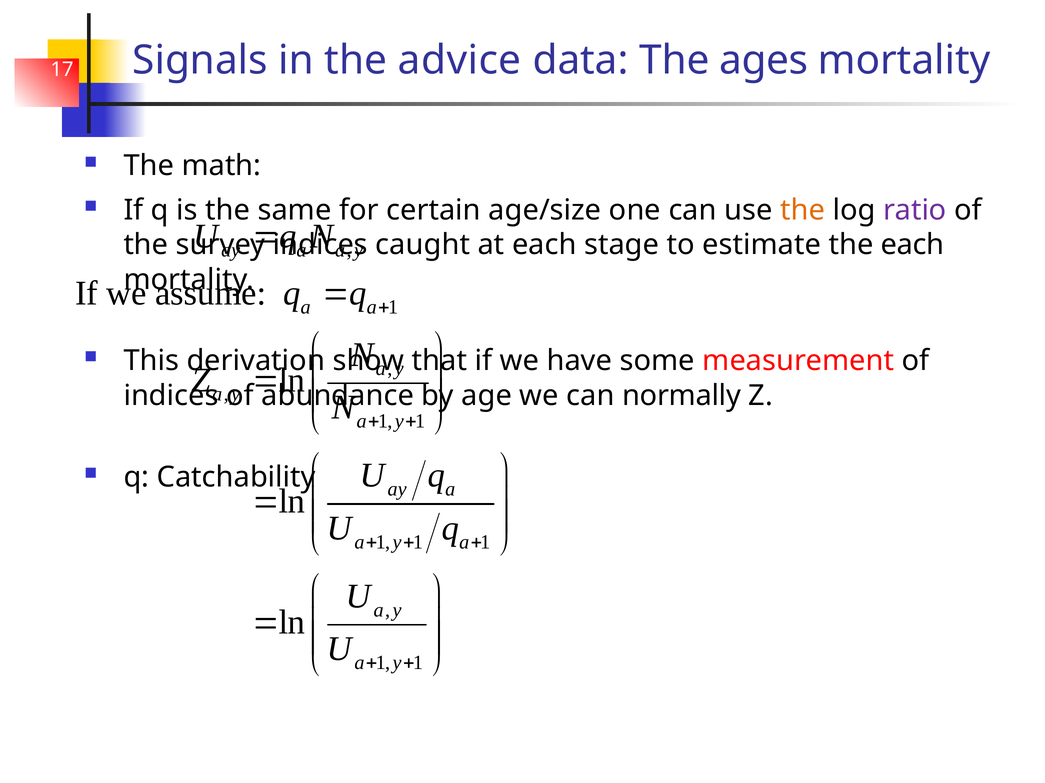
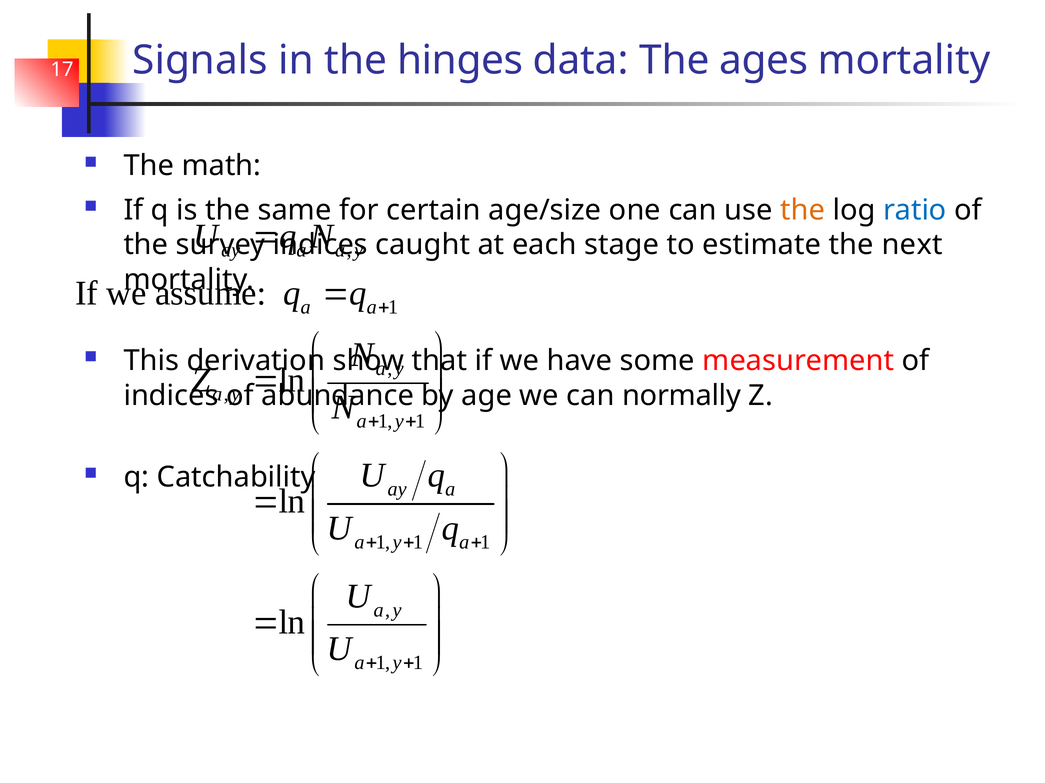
advice: advice -> hinges (460, 61)
ratio colour: purple -> blue (915, 210)
the each: each -> next (912, 245)
